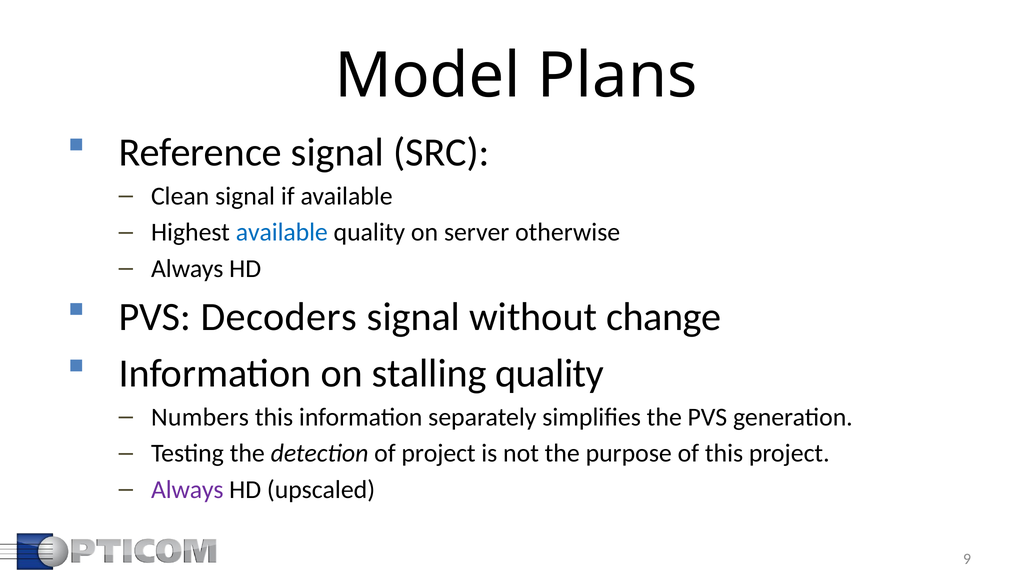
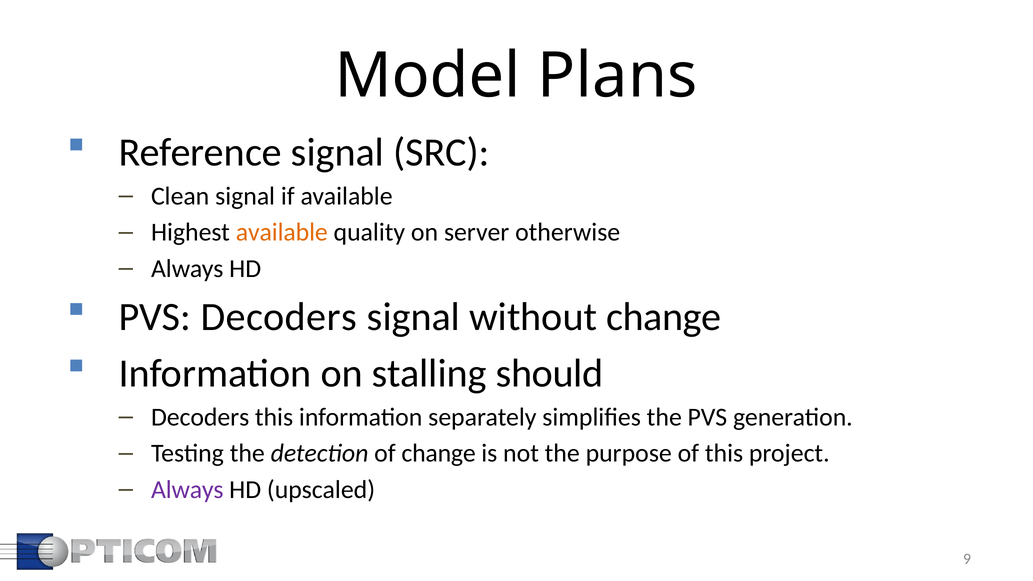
available colour: blue -> orange (282, 232)
stalling quality: quality -> should (550, 374)
Numbers: Numbers -> Decoders (200, 417)
of project: project -> change (439, 453)
